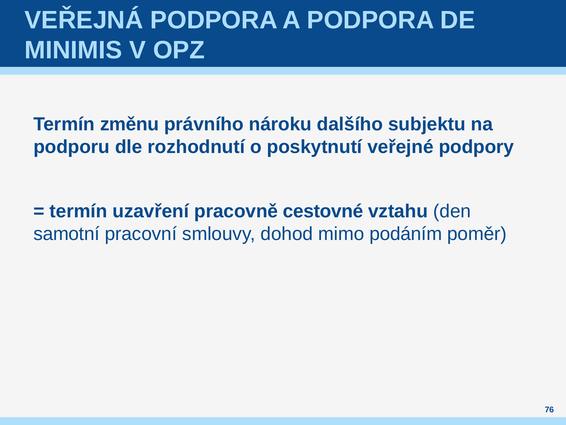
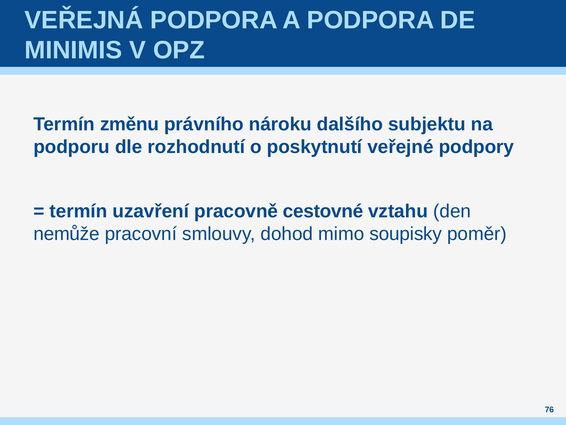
samotní: samotní -> nemůže (67, 234)
podáním: podáním -> soupisky (406, 234)
